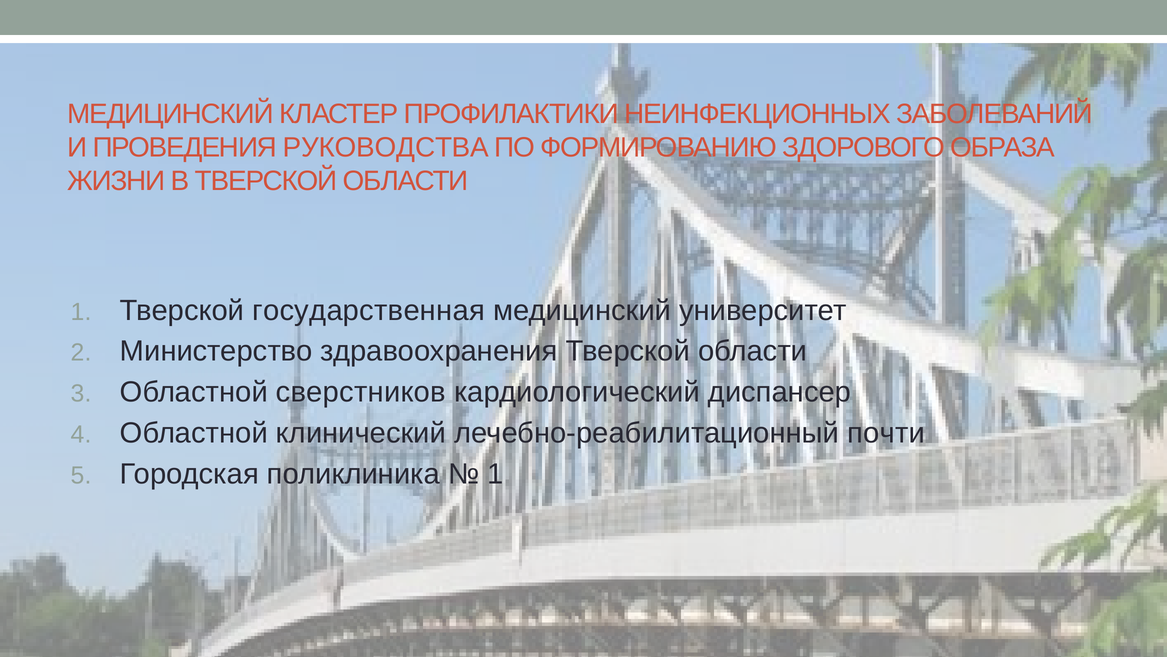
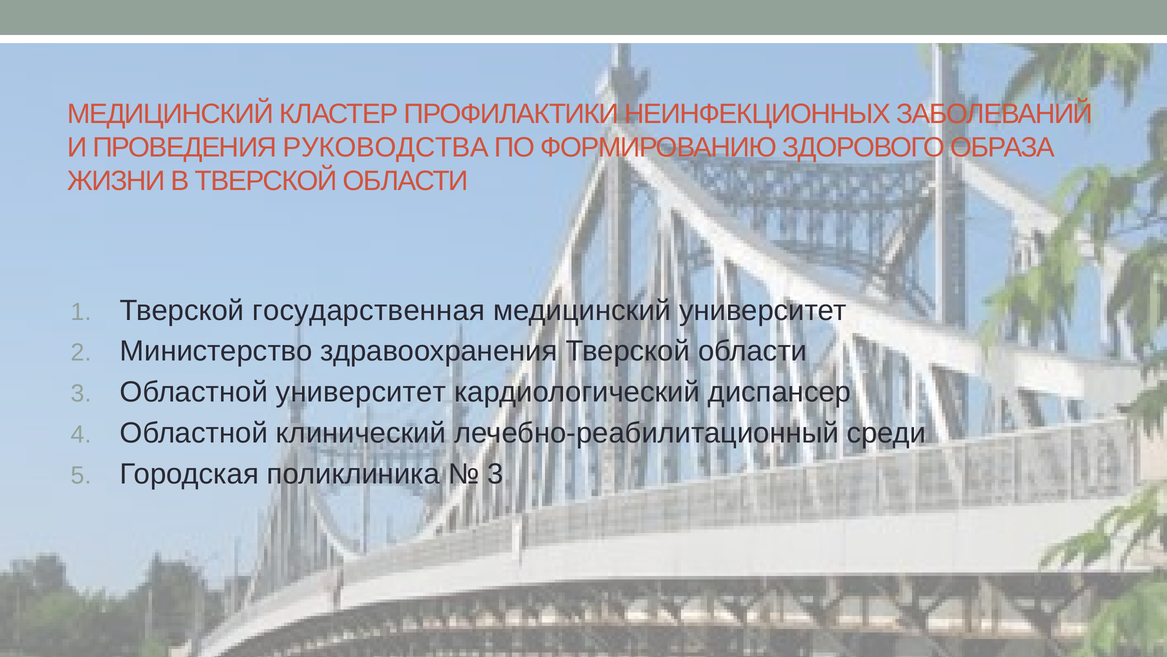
Областной сверстников: сверстников -> университет (361, 392)
почти: почти -> среди (886, 433)
1: 1 -> 3 (496, 473)
